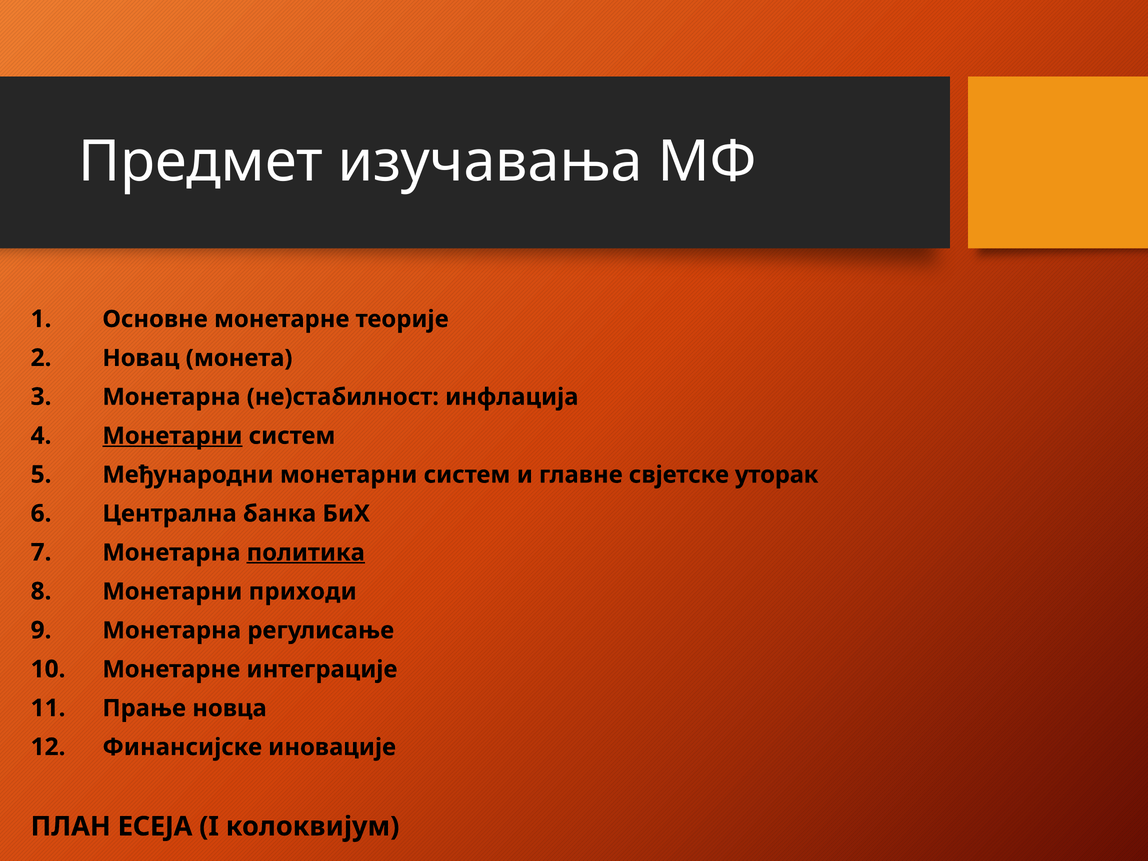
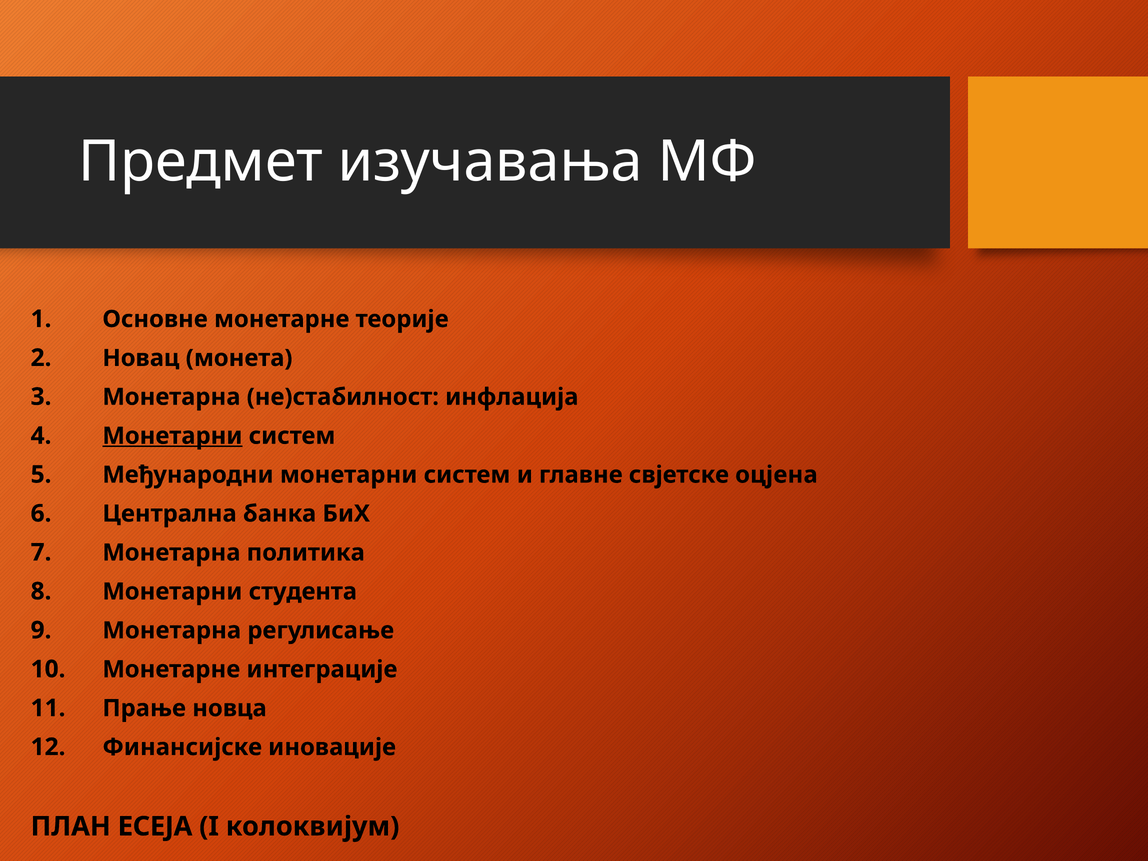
уторак: уторак -> оцјена (776, 475)
политика underline: present -> none (306, 553)
приходи: приходи -> студента (303, 592)
